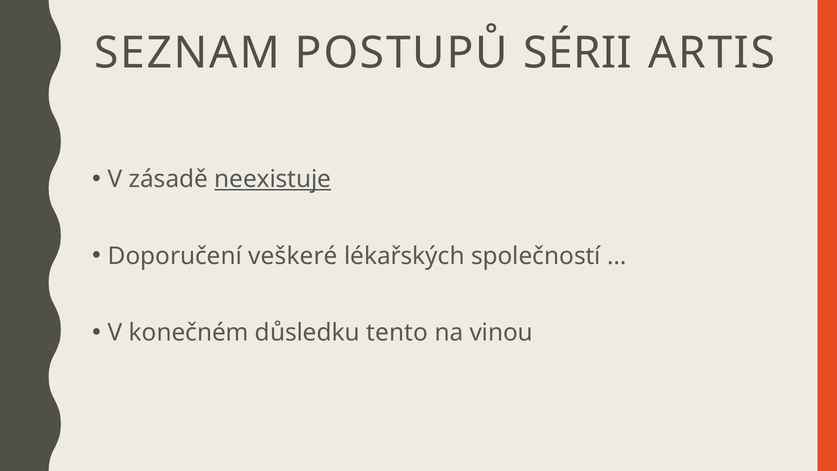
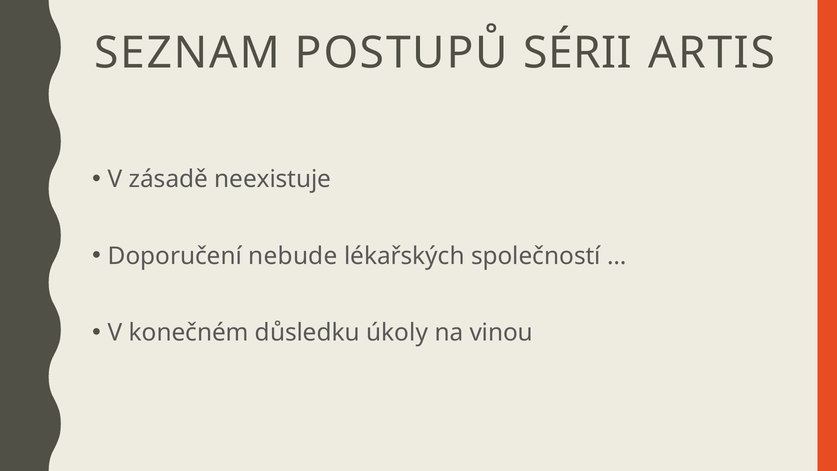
neexistuje underline: present -> none (273, 179)
veškeré: veškeré -> nebude (293, 256)
tento: tento -> úkoly (397, 333)
